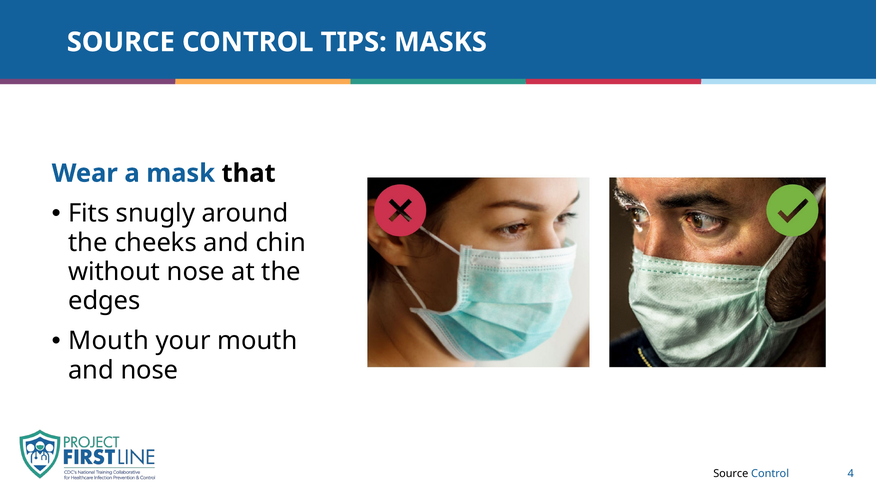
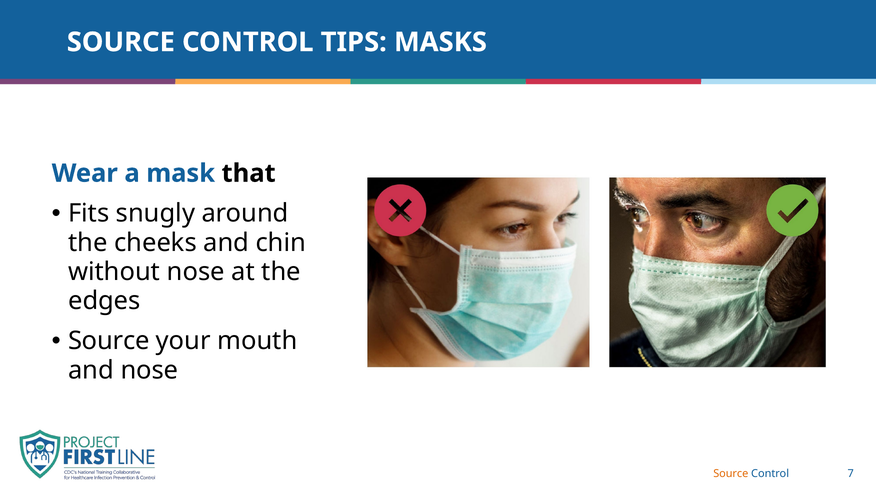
Mouth: Mouth -> Source (109, 341)
Source colour: black -> orange (731, 474)
4: 4 -> 7 (851, 474)
